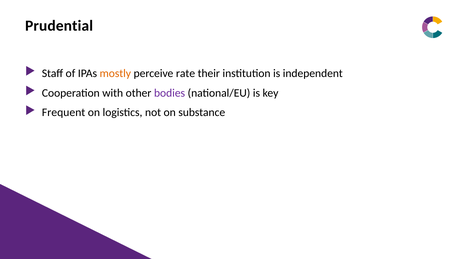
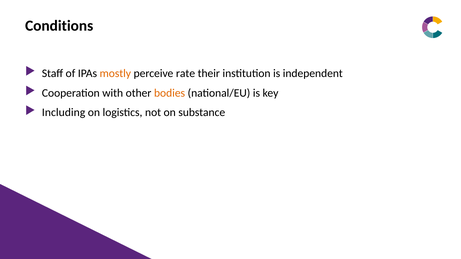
Prudential: Prudential -> Conditions (59, 26)
bodies colour: purple -> orange (170, 93)
Frequent: Frequent -> Including (64, 113)
